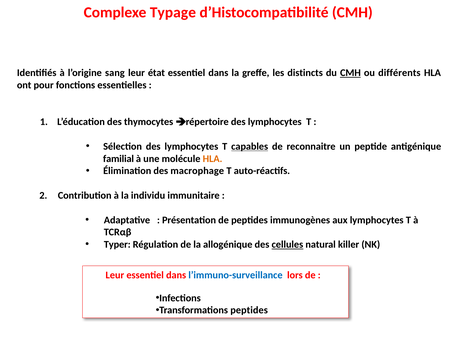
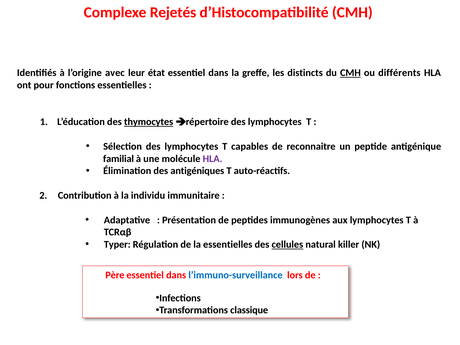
Typage: Typage -> Rejetés (173, 13)
sang: sang -> avec (115, 73)
thymocytes underline: none -> present (149, 122)
capables underline: present -> none (250, 146)
HLA colour: orange -> purple (213, 159)
macrophage: macrophage -> antigéniques (197, 171)
la allogénique: allogénique -> essentielles (228, 245)
Leur: Leur -> Père (115, 275)
Transformations peptides: peptides -> classique (249, 310)
